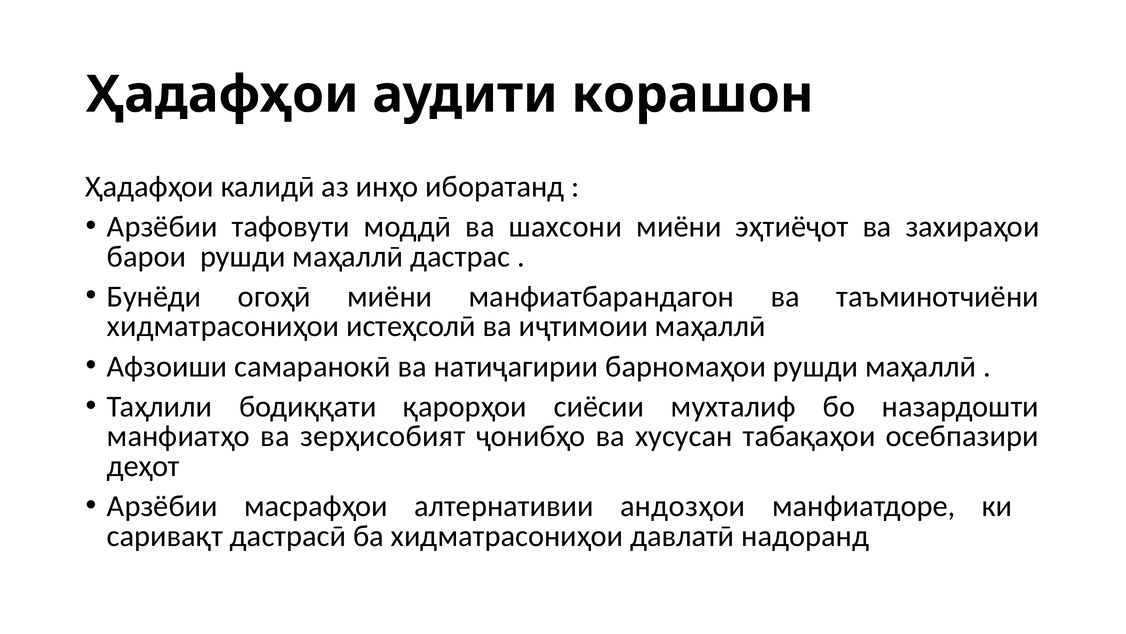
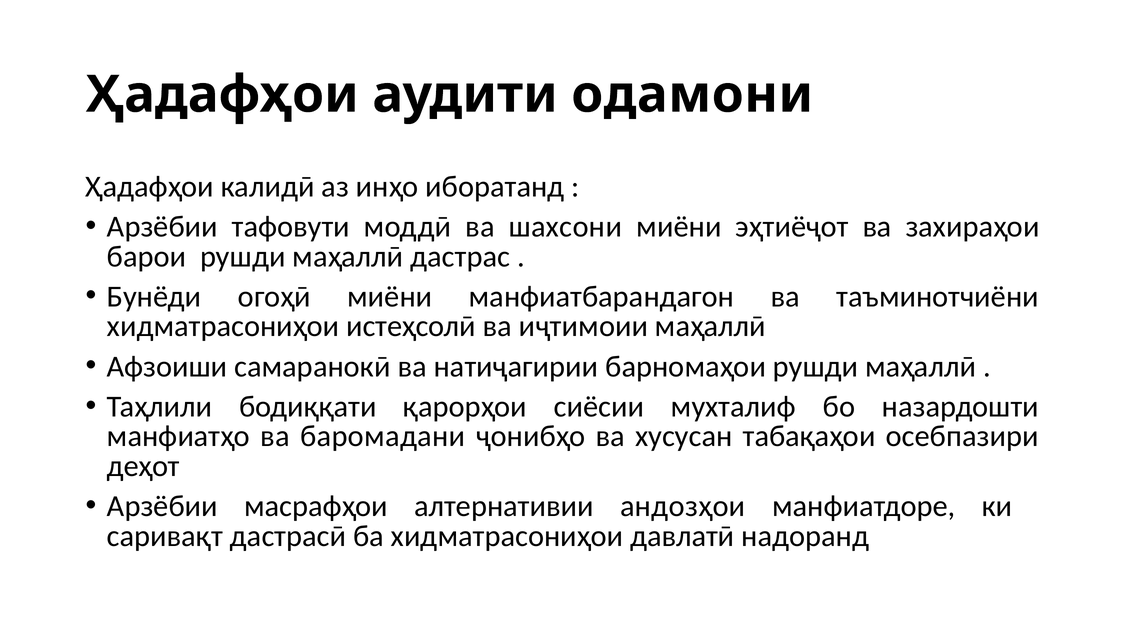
корашон: корашон -> одамони (692, 95)
зерҳисобият: зерҳисобият -> баромадани (383, 436)
